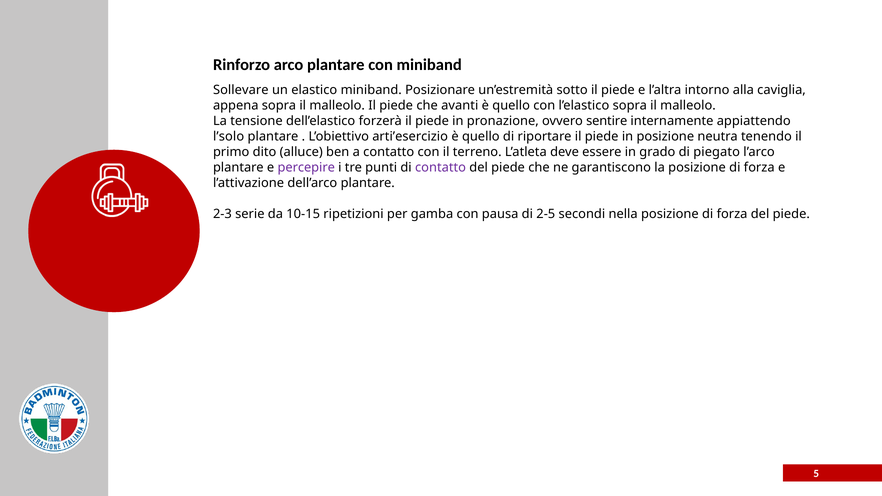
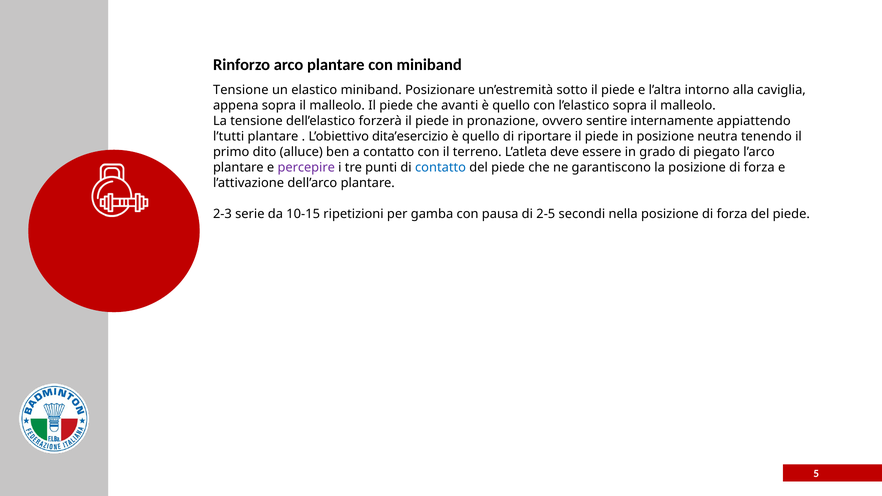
Sollevare: Sollevare -> Tensione (241, 90)
l’solo: l’solo -> l’tutti (229, 137)
arti’esercizio: arti’esercizio -> dita’esercizio (410, 137)
contatto colour: purple -> blue (441, 167)
